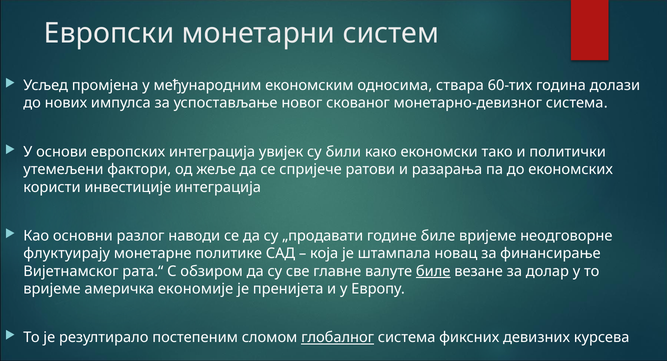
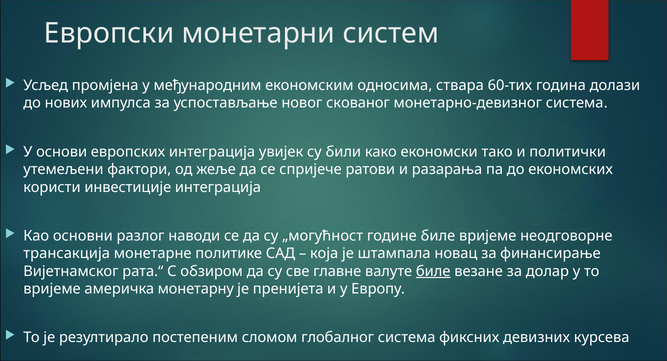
„продавати: „продавати -> „могућност (323, 236)
флуктуирају: флуктуирају -> трансакција (67, 254)
економије: економије -> монетарну (196, 289)
глобалног underline: present -> none (338, 338)
